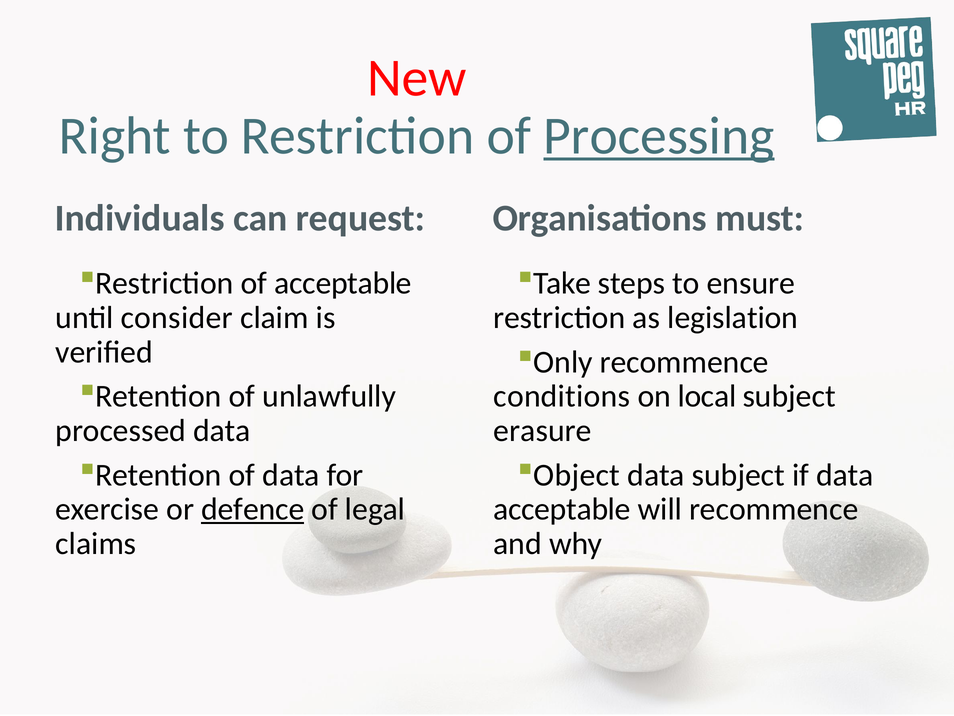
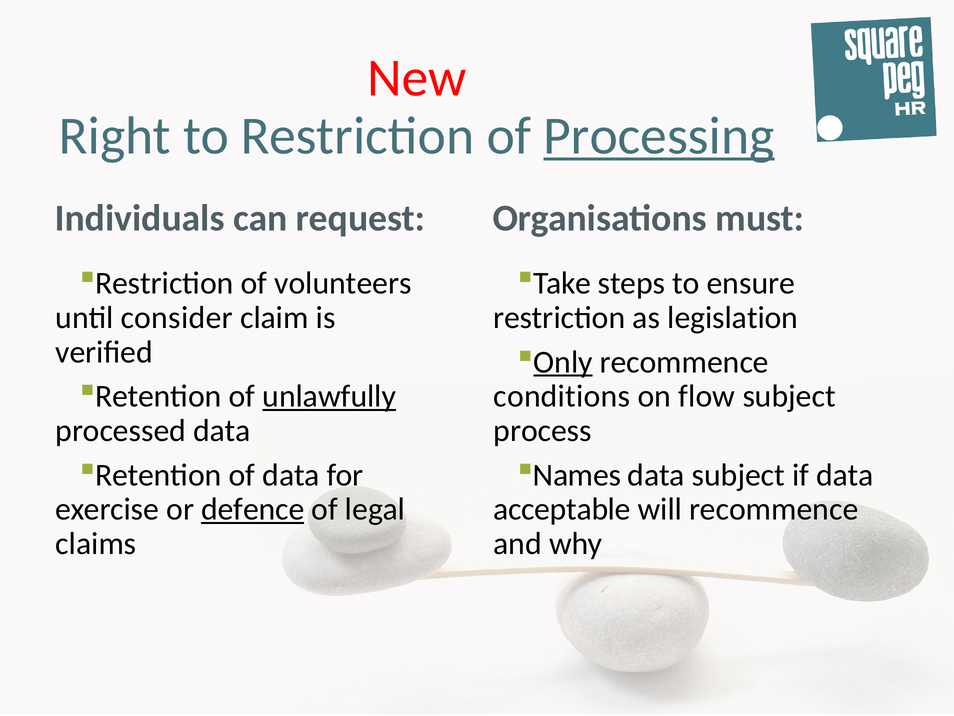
of acceptable: acceptable -> volunteers (343, 283)
Only underline: none -> present (563, 362)
unlawfully underline: none -> present (329, 396)
local: local -> flow (707, 396)
erasure: erasure -> process (543, 430)
Object: Object -> Names (577, 475)
